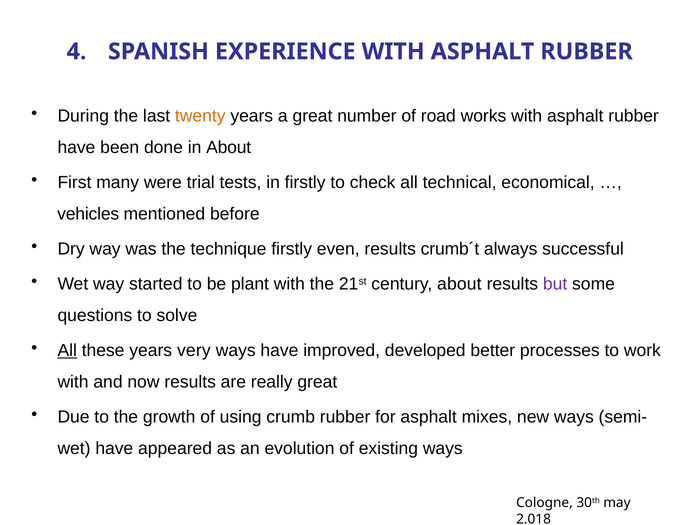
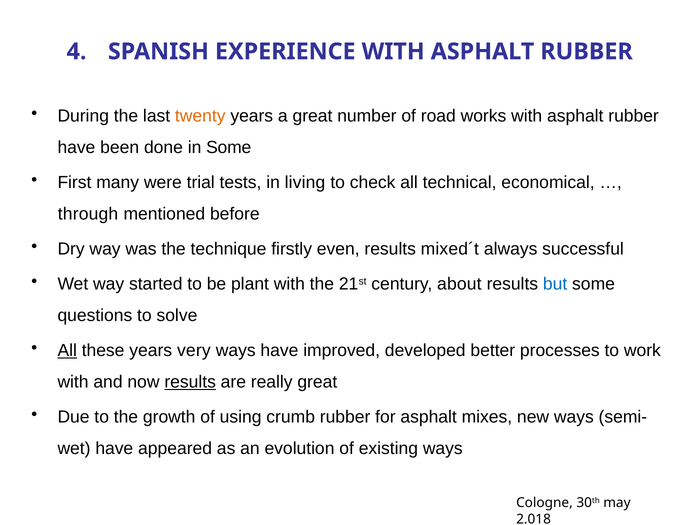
in About: About -> Some (229, 148)
in firstly: firstly -> living (305, 183)
vehicles: vehicles -> through (88, 214)
crumb´t: crumb´t -> mixed´t (450, 249)
but colour: purple -> blue (555, 284)
results underline: none -> present (190, 382)
